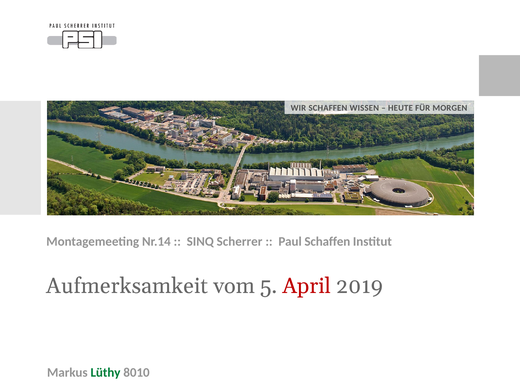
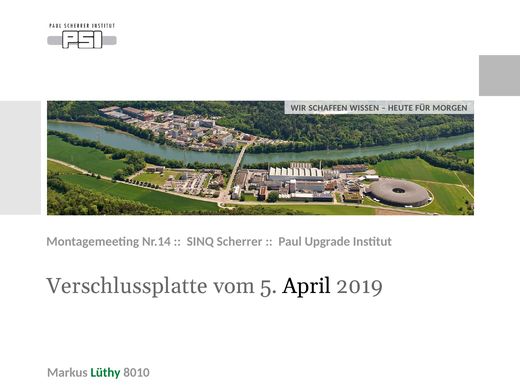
Paul Schaffen: Schaffen -> Upgrade (327, 242)
Aufmerksamkeit: Aufmerksamkeit -> Verschlussplatte (127, 286)
April colour: red -> black (307, 286)
